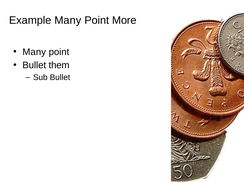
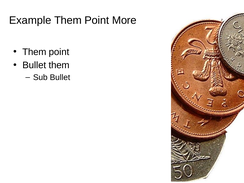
Example Many: Many -> Them (68, 20)
Many: Many -> Them (34, 52)
